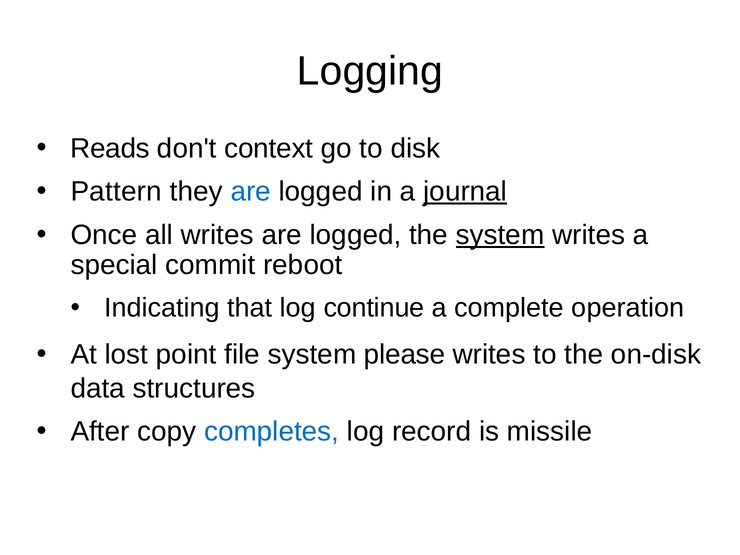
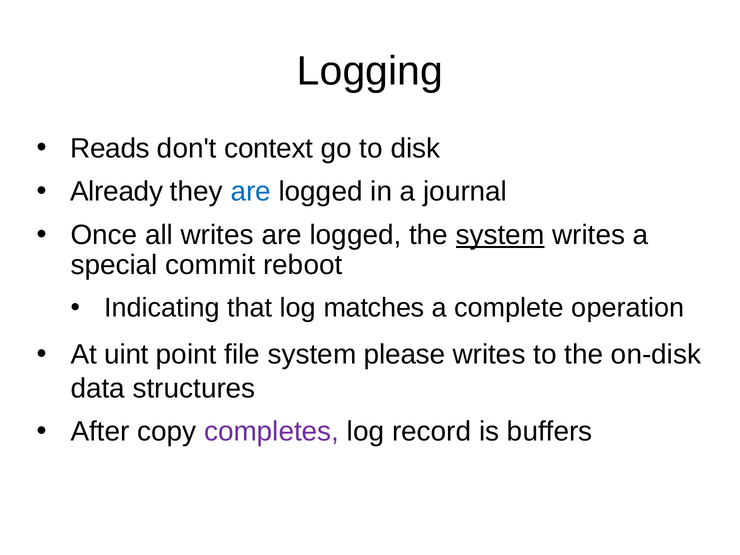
Pattern: Pattern -> Already (117, 192)
journal underline: present -> none (465, 192)
continue: continue -> matches (374, 308)
lost: lost -> uint (127, 355)
completes colour: blue -> purple (272, 431)
missile: missile -> buffers (550, 431)
